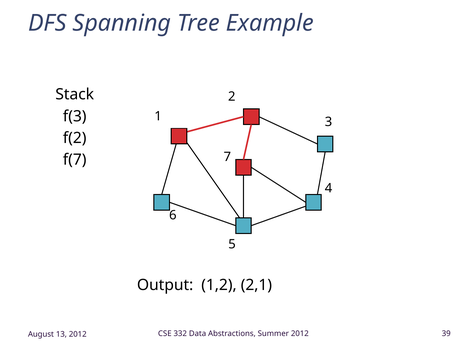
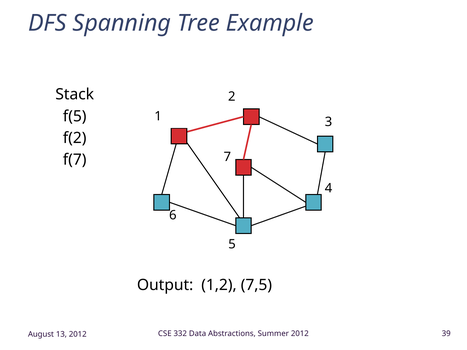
f(3: f(3 -> f(5 (75, 116)
2,1: 2,1 -> 7,5 (256, 285)
